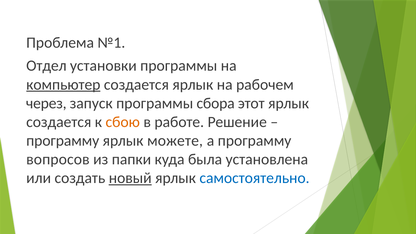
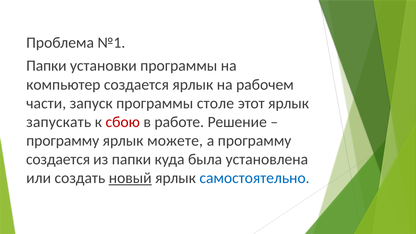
Отдел: Отдел -> Папки (46, 66)
компьютер underline: present -> none (63, 85)
через: через -> части (46, 103)
сбора: сбора -> столе (215, 103)
создается: создается -> запускать (59, 122)
сбою colour: orange -> red (123, 122)
вопросов: вопросов -> создается (58, 159)
